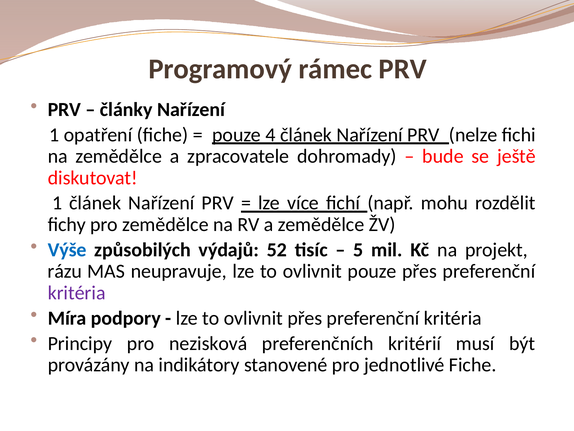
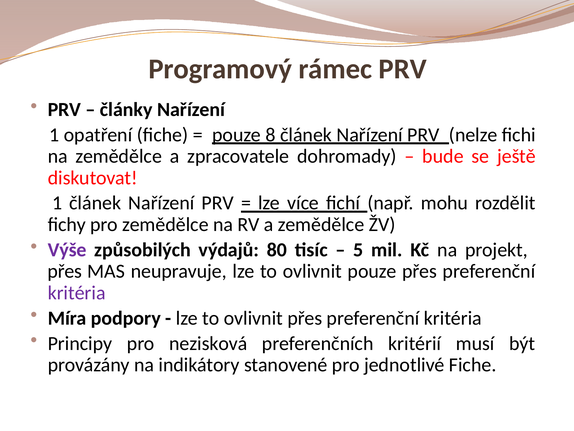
4: 4 -> 8 (270, 135)
Výše colour: blue -> purple (67, 250)
52: 52 -> 80 (277, 250)
rázu: rázu -> přes (65, 271)
